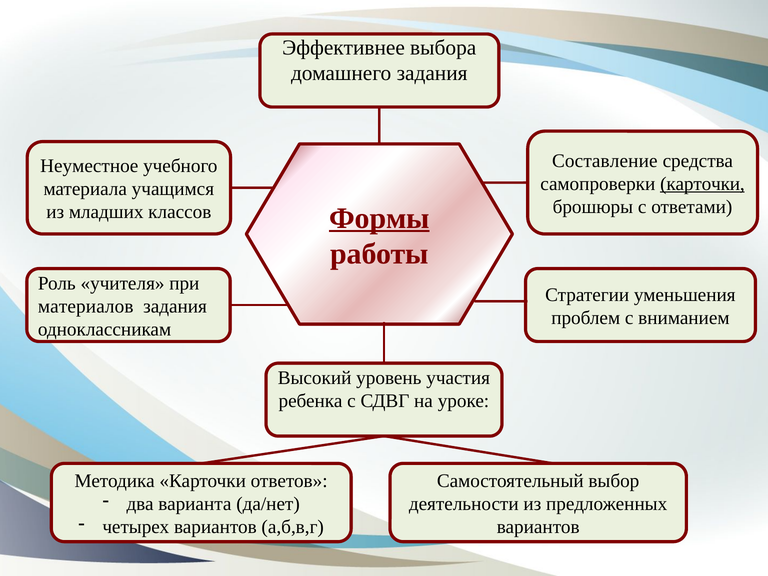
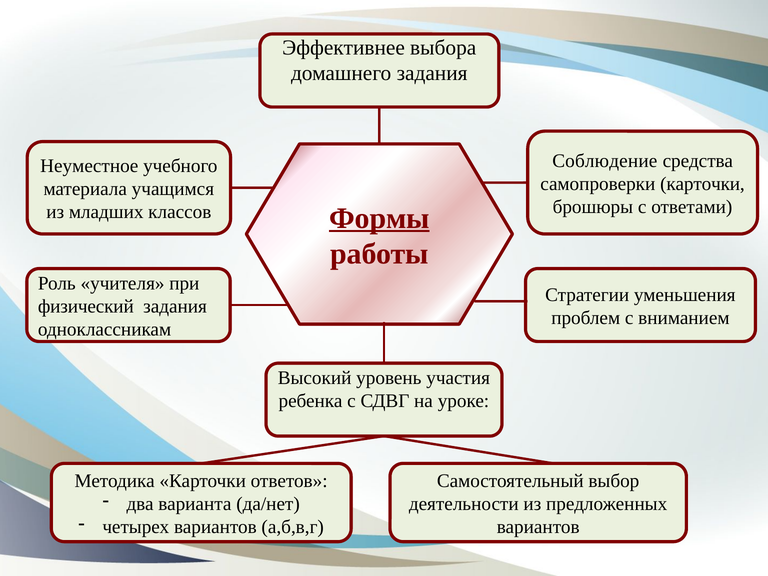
Составление: Составление -> Соблюдение (605, 161)
карточки underline: present -> none (702, 184)
материалов: материалов -> физический (86, 306)
